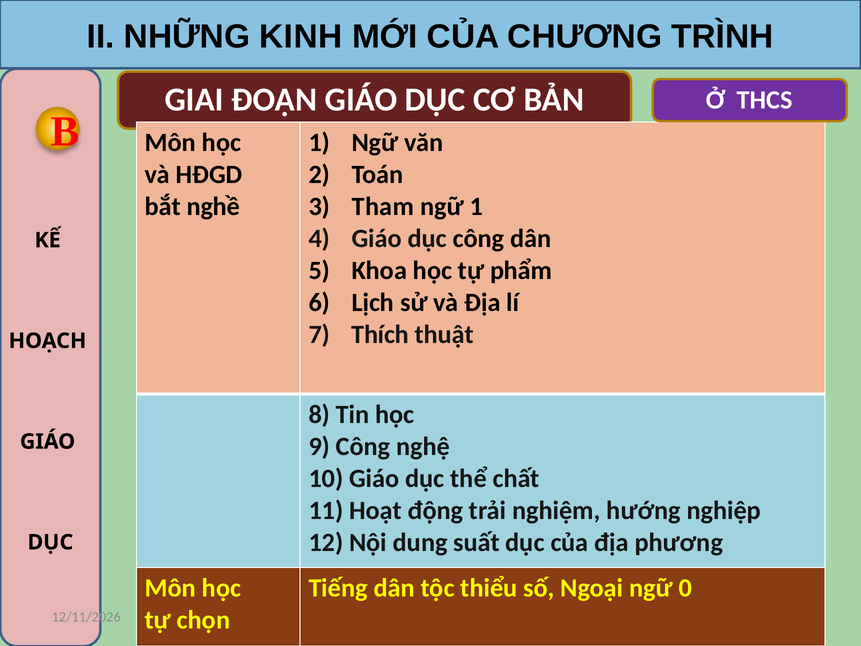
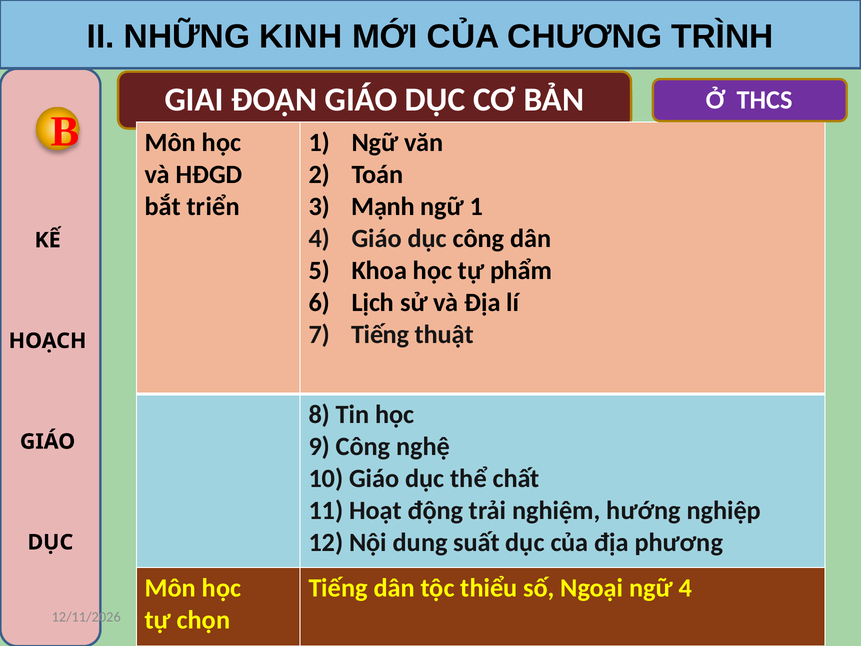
nghề: nghề -> triển (213, 207)
Tham: Tham -> Mạnh (383, 207)
Thích: Thích -> Tiếng (380, 335)
ngữ 0: 0 -> 4 (685, 588)
